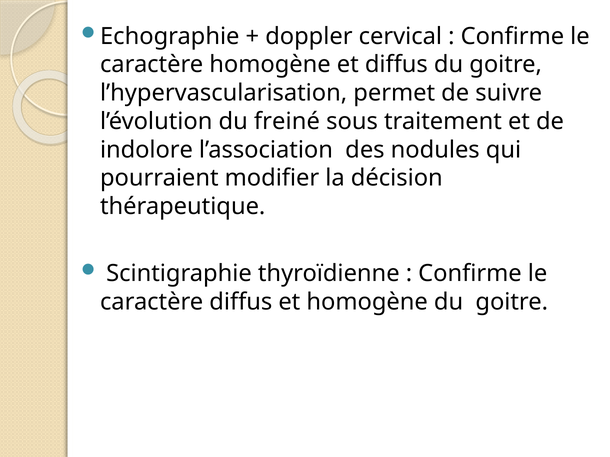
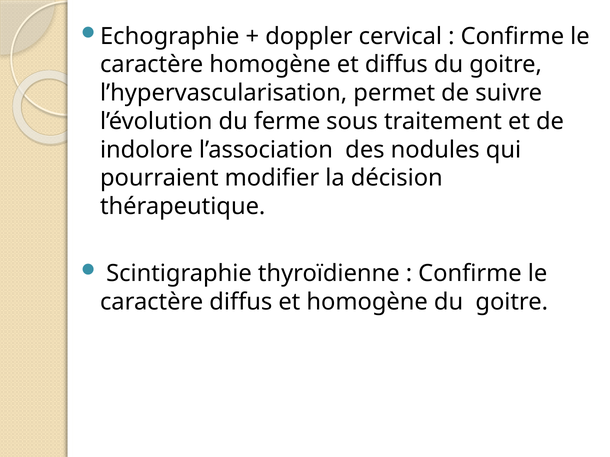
freiné: freiné -> ferme (287, 121)
